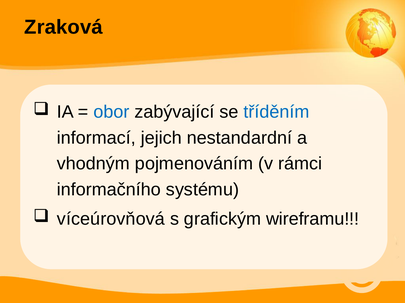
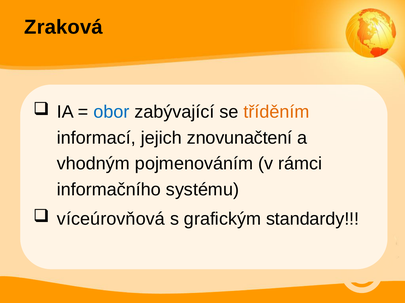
tříděním colour: blue -> orange (276, 112)
nestandardní: nestandardní -> znovunačtení (240, 138)
wireframu: wireframu -> standardy (313, 220)
